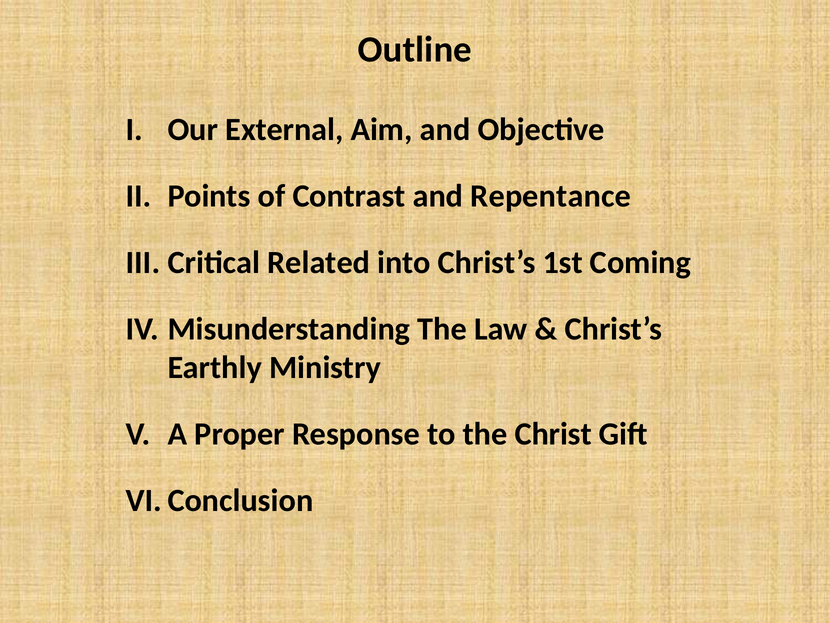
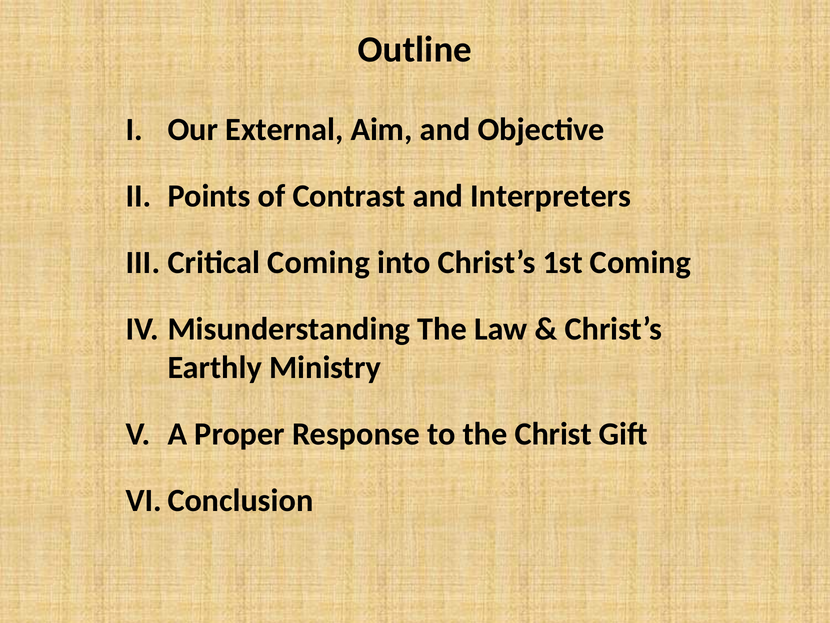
Repentance: Repentance -> Interpreters (551, 196)
Related: Related -> Coming (319, 262)
